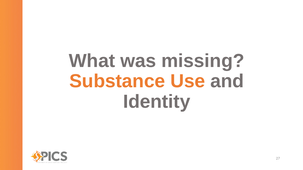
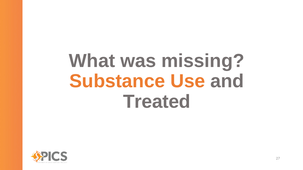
Identity: Identity -> Treated (157, 102)
